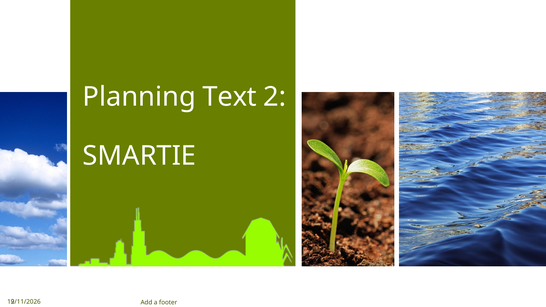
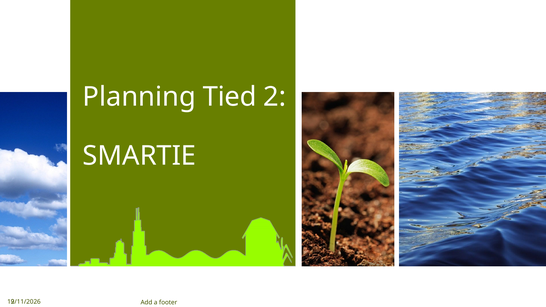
Text: Text -> Tied (230, 97)
